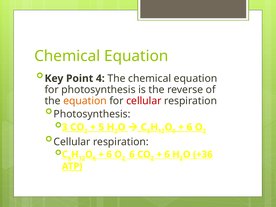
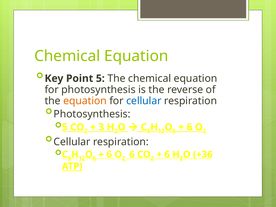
Point 4: 4 -> 5 (100, 78)
cellular colour: red -> blue (144, 101)
3: 3 -> 5 (65, 127)
5: 5 -> 3 (101, 127)
